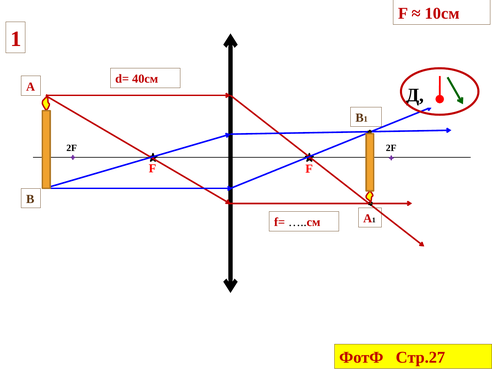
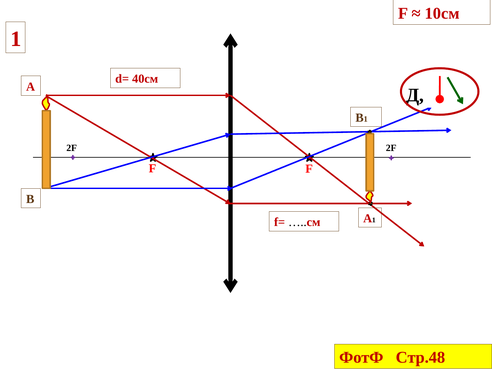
Стр.27: Стр.27 -> Стр.48 (420, 358)
